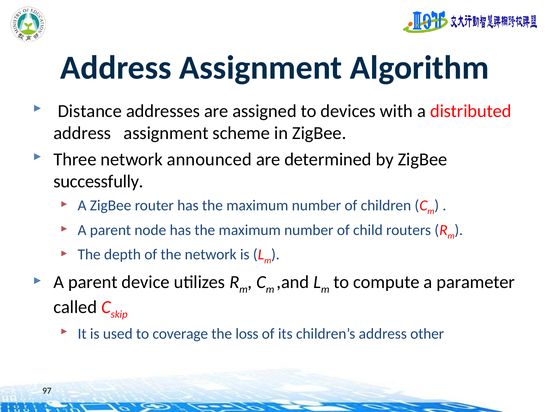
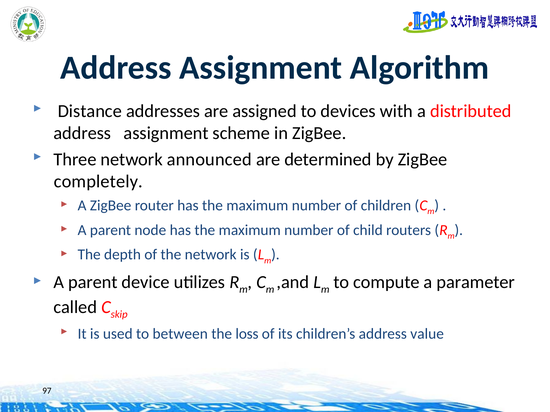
successfully: successfully -> completely (98, 182)
coverage: coverage -> between (180, 334)
other: other -> value (427, 334)
